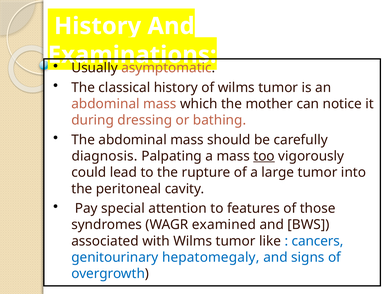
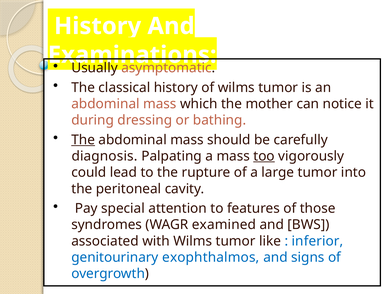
The underline: none -> present (83, 140)
cancers: cancers -> inferior (317, 241)
hepatomegaly: hepatomegaly -> exophthalmos (211, 257)
